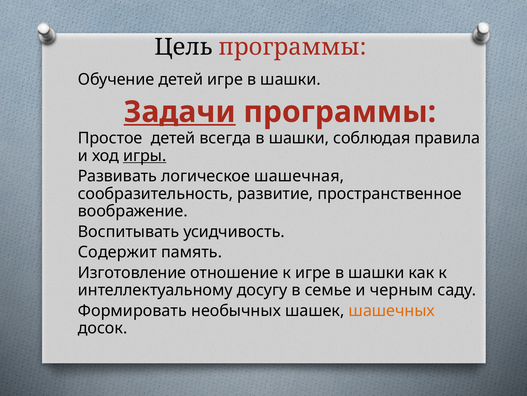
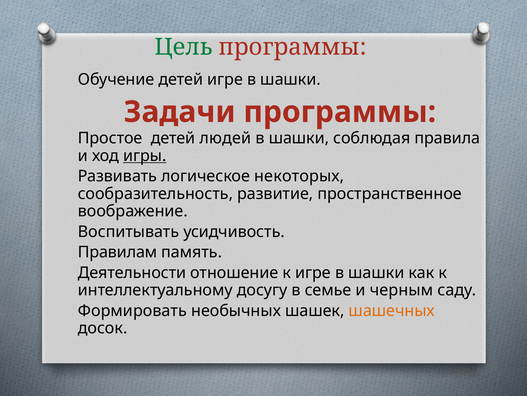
Цель colour: black -> green (183, 47)
Задачи underline: present -> none (180, 112)
всегда: всегда -> людей (225, 138)
шашечная: шашечная -> некоторых (299, 176)
Содержит: Содержит -> Правилам (118, 252)
Изготовление: Изготовление -> Деятельности (132, 272)
